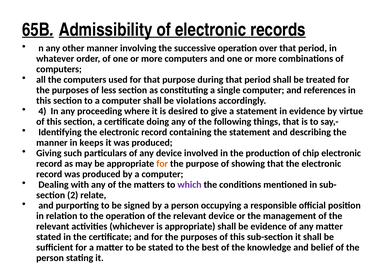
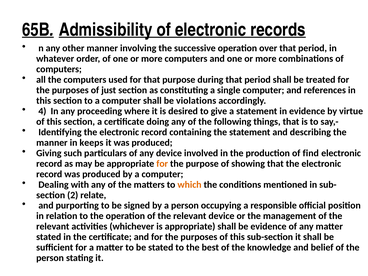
less: less -> just (109, 90)
chip: chip -> find (311, 153)
which colour: purple -> orange (189, 185)
